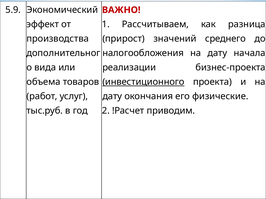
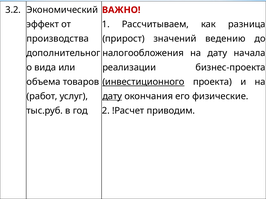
5.9: 5.9 -> 3.2 (13, 10)
среднего: среднего -> ведению (225, 39)
дату underline: none -> present (112, 96)
